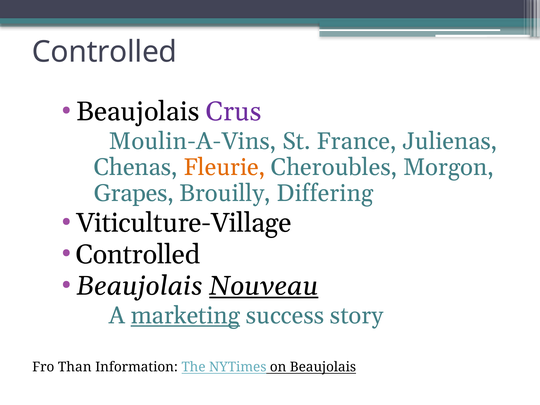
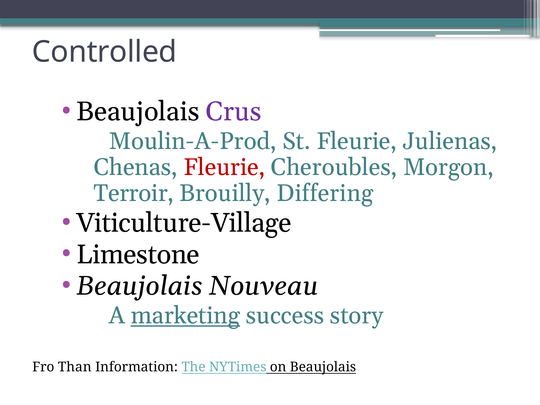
Moulin-A-Vins: Moulin-A-Vins -> Moulin-A-Prod (193, 141)
St France: France -> Fleurie (357, 141)
Fleurie colour: orange -> red (224, 167)
Grapes: Grapes -> Terroir (134, 193)
Controlled: Controlled -> Limestone (138, 254)
Nouveau underline: present -> none (264, 286)
